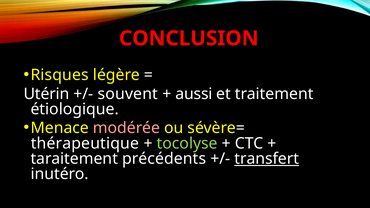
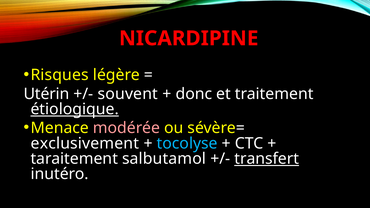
CONCLUSION: CONCLUSION -> NICARDIPINE (189, 38)
aussi: aussi -> donc (194, 94)
étiologique underline: none -> present (75, 109)
thérapeutique: thérapeutique -> exclusivement (85, 143)
tocolyse colour: light green -> light blue (187, 143)
précédents: précédents -> salbutamol (164, 159)
